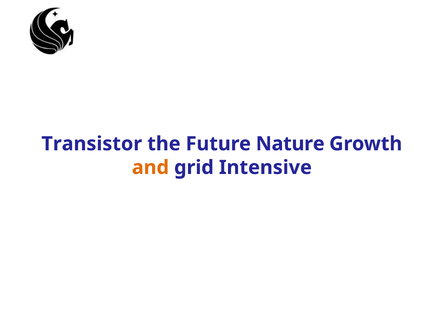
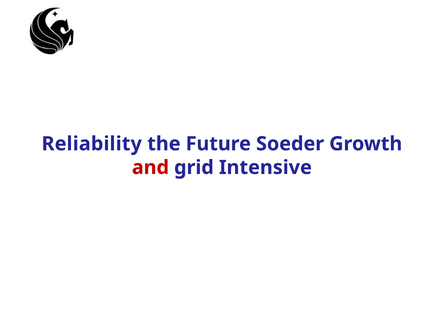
Transistor: Transistor -> Reliability (92, 144)
Nature: Nature -> Soeder (290, 144)
and colour: orange -> red (150, 167)
